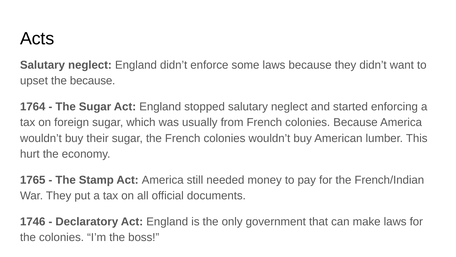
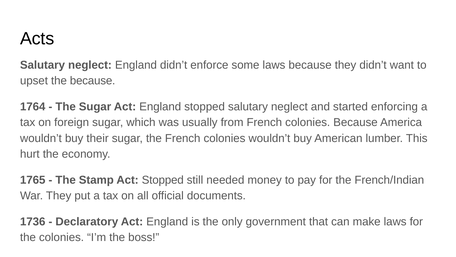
Act America: America -> Stopped (163, 180)
1746: 1746 -> 1736 (33, 221)
